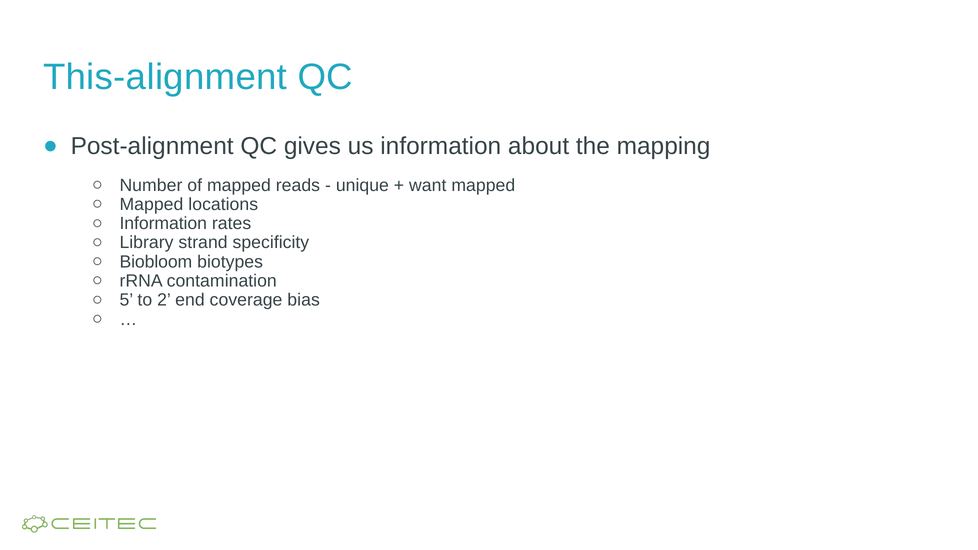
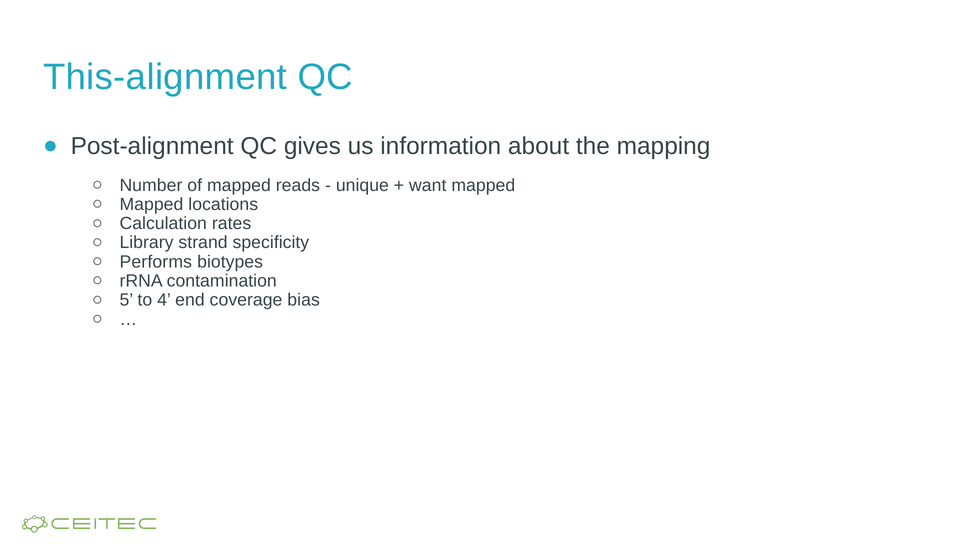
Information: Information -> Calculation (163, 224)
Biobloom: Biobloom -> Performs (156, 262)
2: 2 -> 4 (164, 300)
